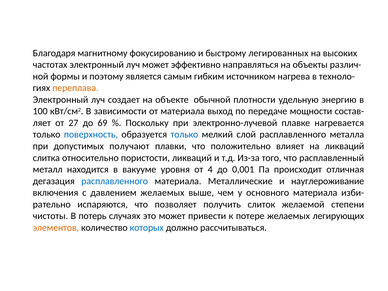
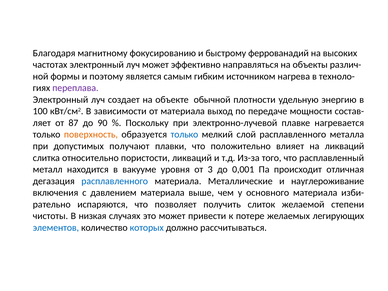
легированных: легированных -> феррованадий (279, 53)
переплава colour: orange -> purple (75, 88)
27: 27 -> 87 (73, 123)
69: 69 -> 90 (102, 123)
поверхность colour: blue -> orange (91, 135)
4: 4 -> 3 (210, 169)
давлением желаемых: желаемых -> материала (163, 193)
потерь: потерь -> низкая (93, 216)
элементов colour: orange -> blue (56, 228)
